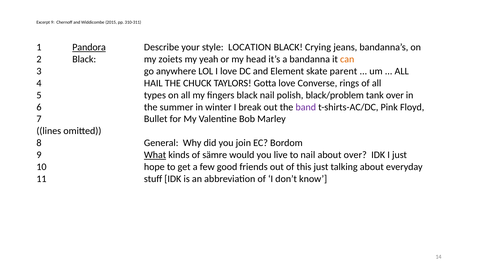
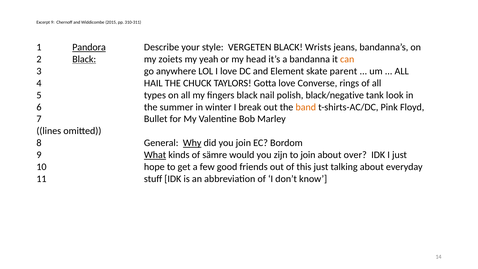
LOCATION: LOCATION -> VERGETEN (250, 47)
Crying: Crying -> Wrists (318, 47)
Black underline: none -> present (84, 59)
black/problem: black/problem -> black/negative (335, 95)
tank over: over -> look (395, 95)
band colour: purple -> orange (306, 107)
Why underline: none -> present (192, 143)
live: live -> zijn (281, 155)
to nail: nail -> join (308, 155)
